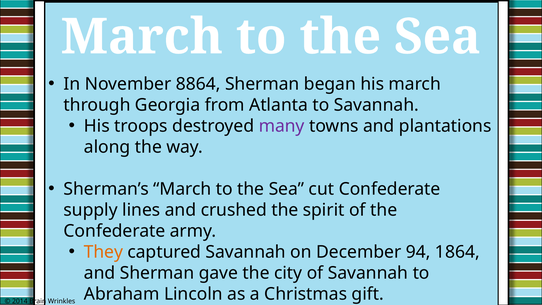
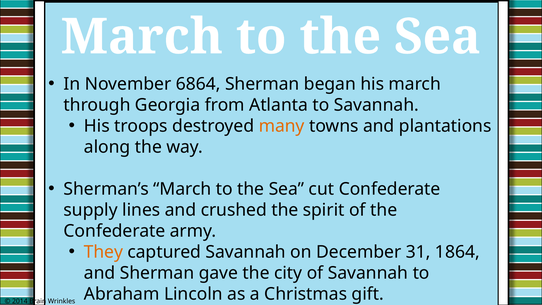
8864: 8864 -> 6864 (198, 84)
many colour: purple -> orange (282, 126)
94: 94 -> 31 (418, 252)
